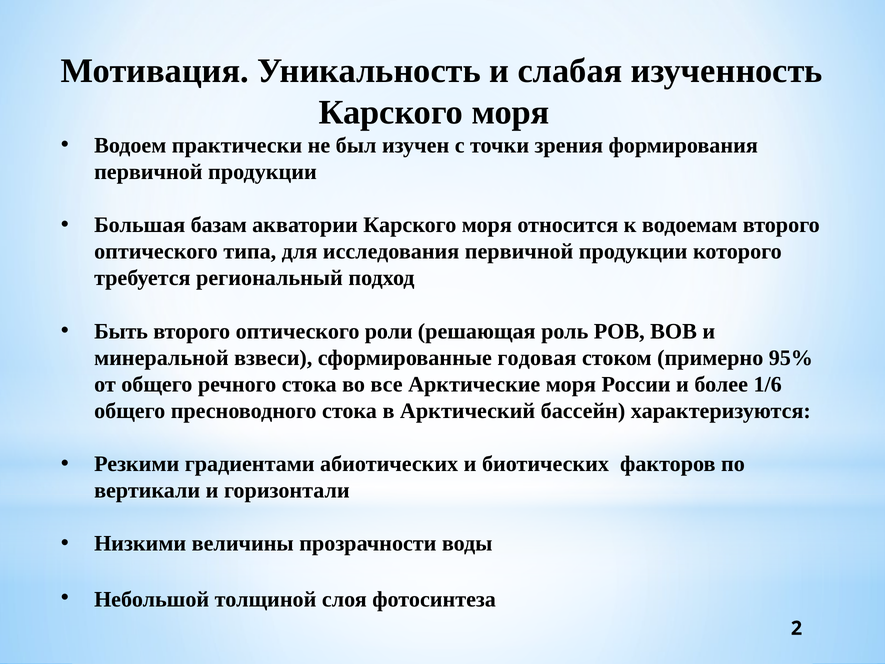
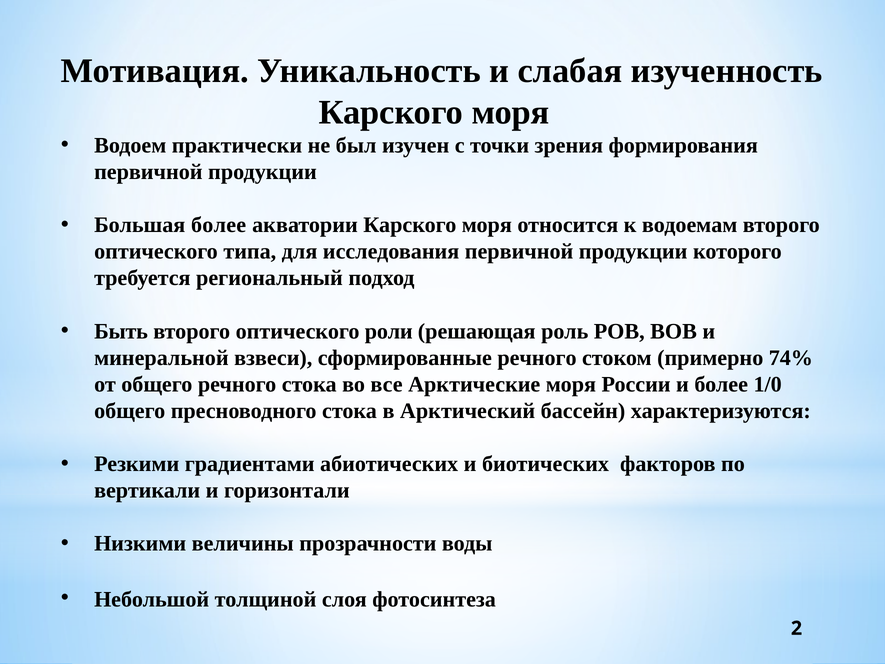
Большая базам: базам -> более (219, 225)
сформированные годовая: годовая -> речного (537, 358)
95%: 95% -> 74% (791, 358)
1/6: 1/6 -> 1/0 (768, 384)
